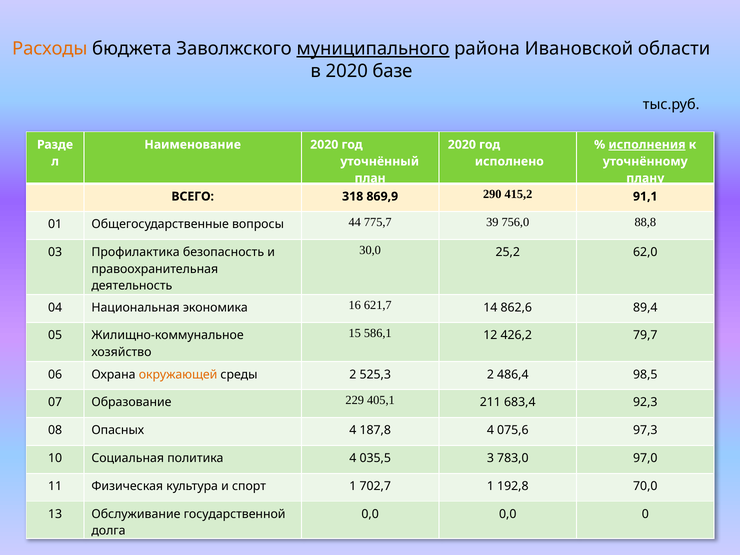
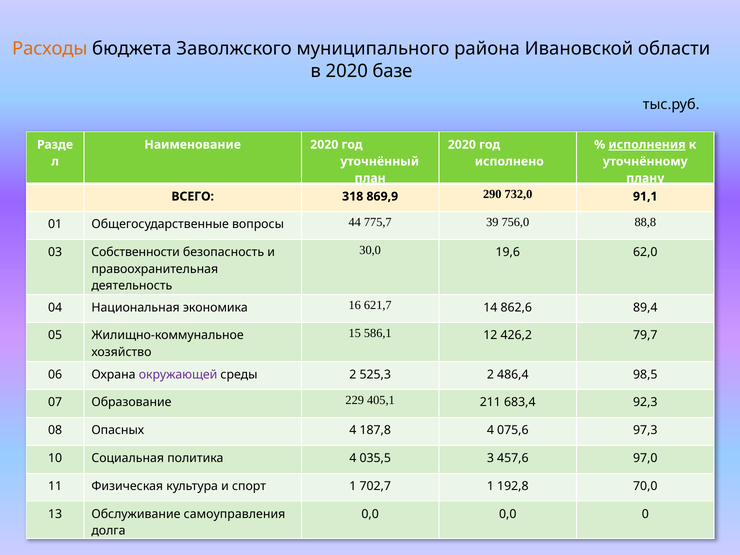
муниципального underline: present -> none (373, 49)
415,2: 415,2 -> 732,0 (518, 194)
25,2: 25,2 -> 19,6 (508, 252)
Профилактика: Профилактика -> Собственности (136, 252)
окружающей colour: orange -> purple (178, 374)
783,0: 783,0 -> 457,6 (513, 458)
государственной: государственной -> самоуправления (234, 514)
